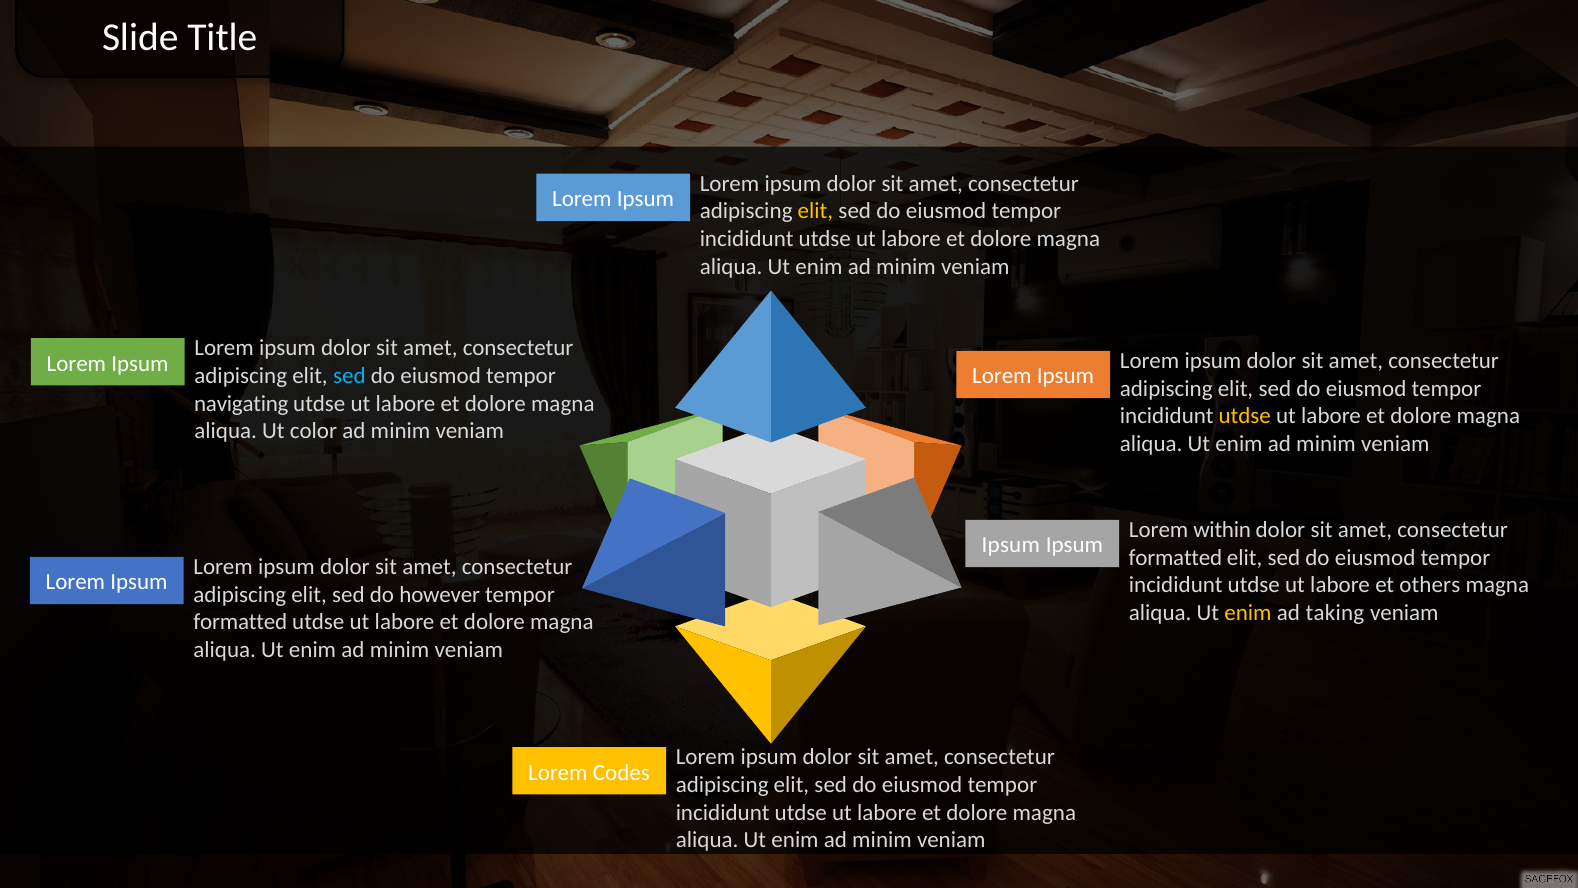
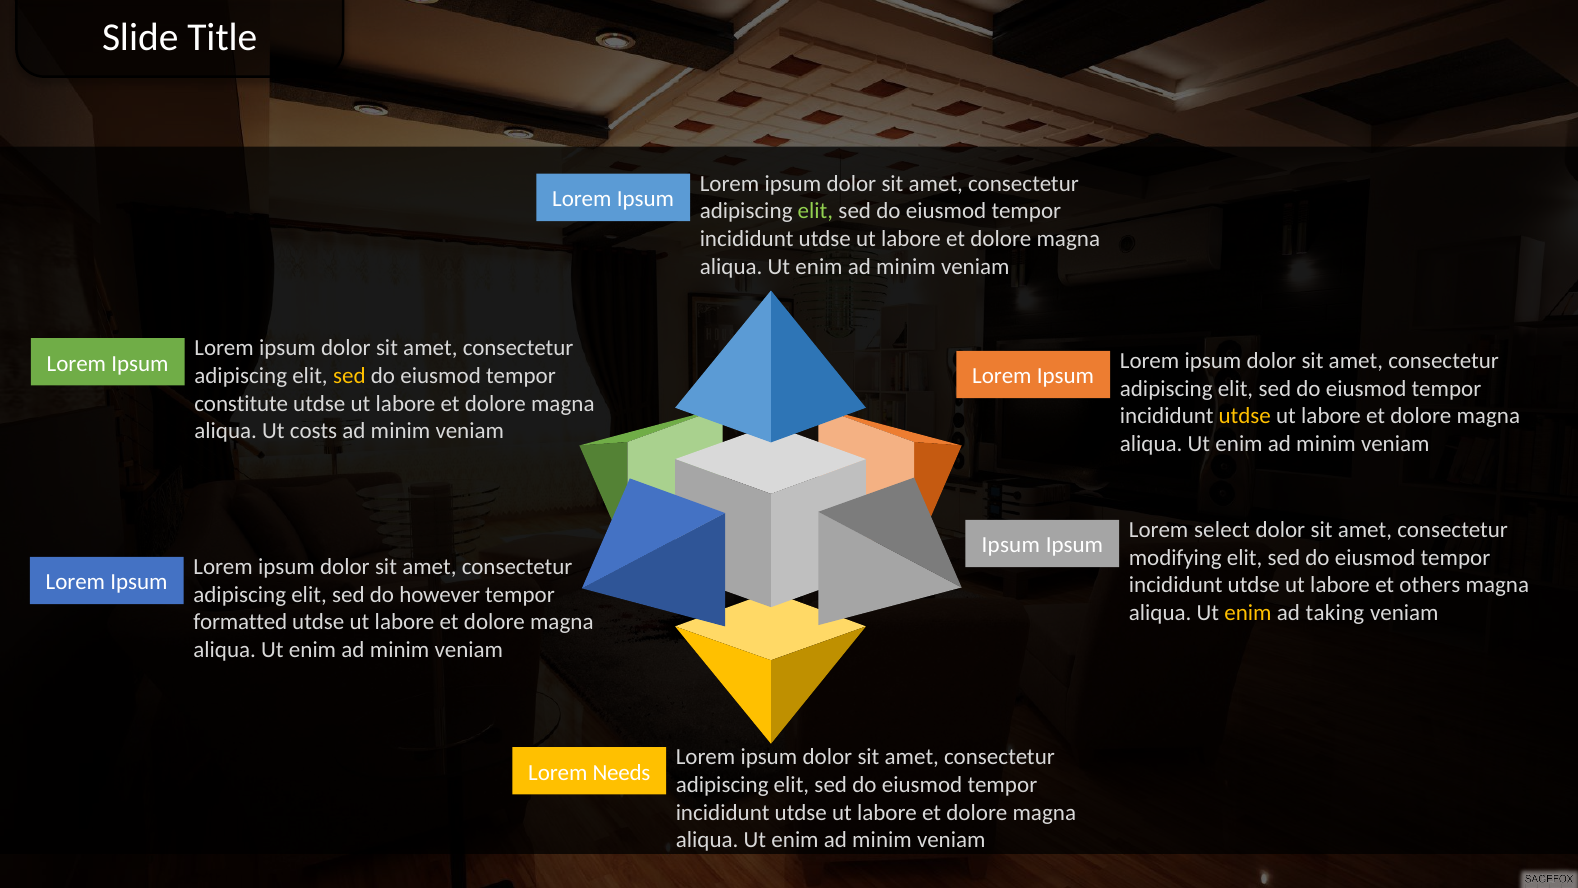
elit colour: yellow -> light green (815, 211)
sed colour: light blue -> yellow (349, 376)
navigating: navigating -> constitute (241, 403)
color: color -> costs (314, 431)
within: within -> select (1222, 530)
formatted: formatted -> modifying (1175, 557)
Codes: Codes -> Needs (622, 772)
